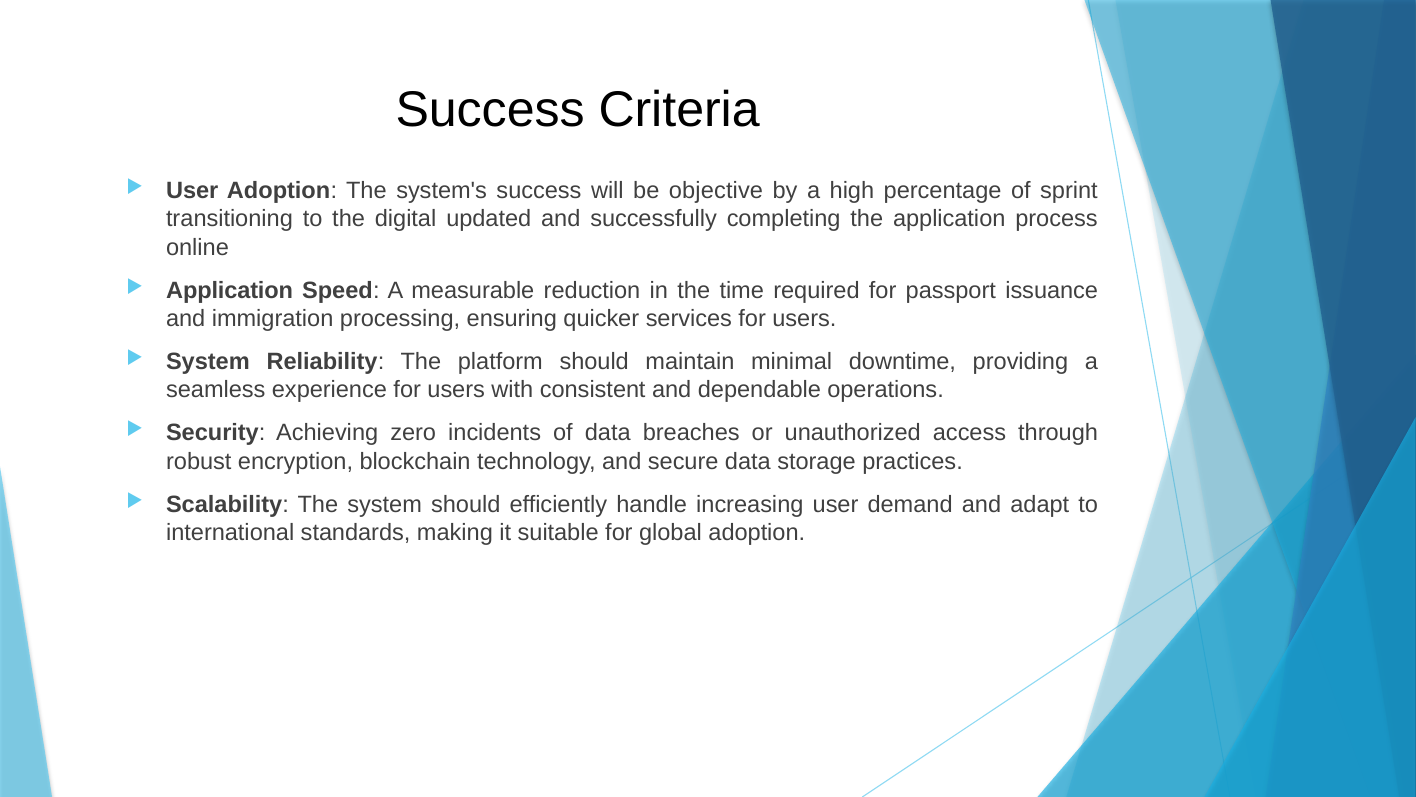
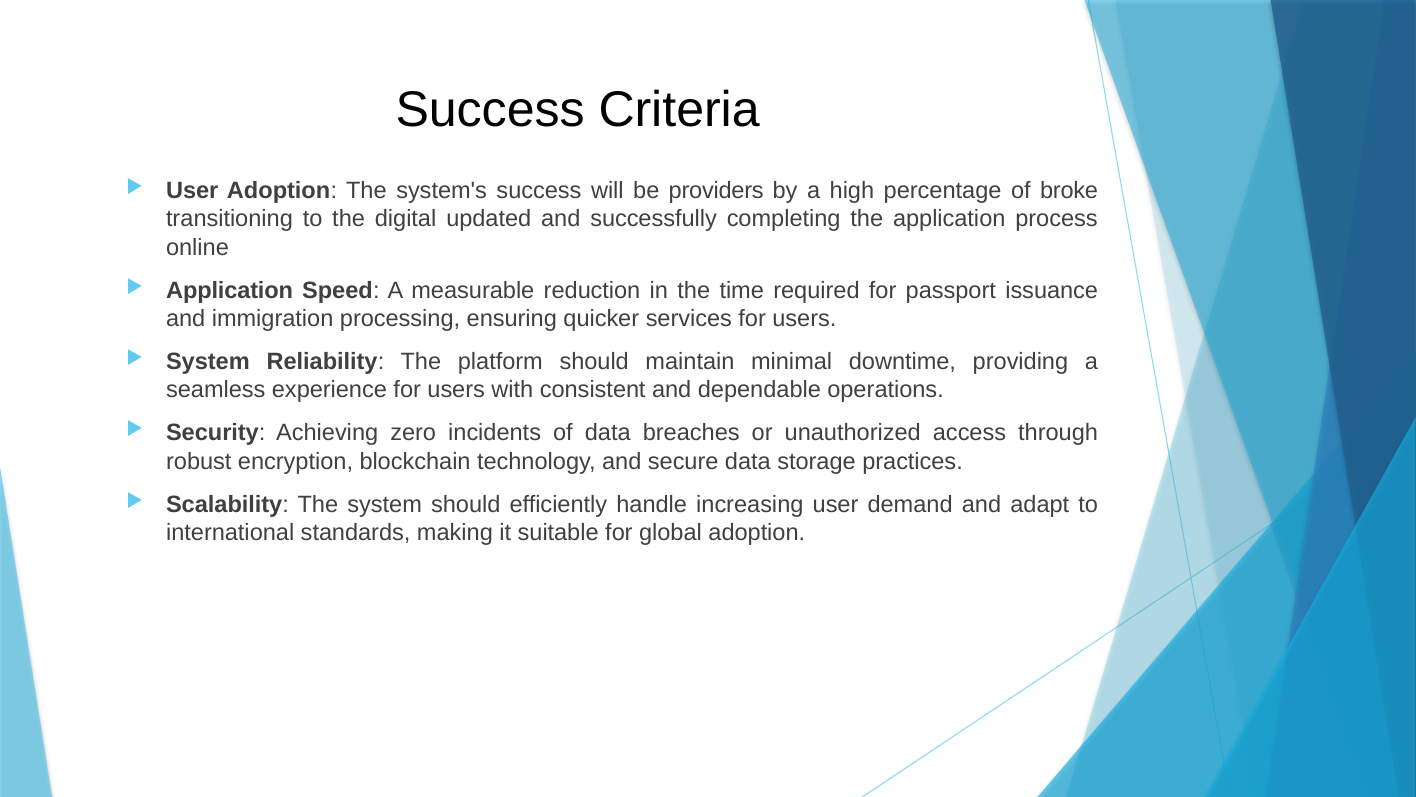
objective: objective -> providers (716, 191)
sprint: sprint -> broke (1069, 191)
